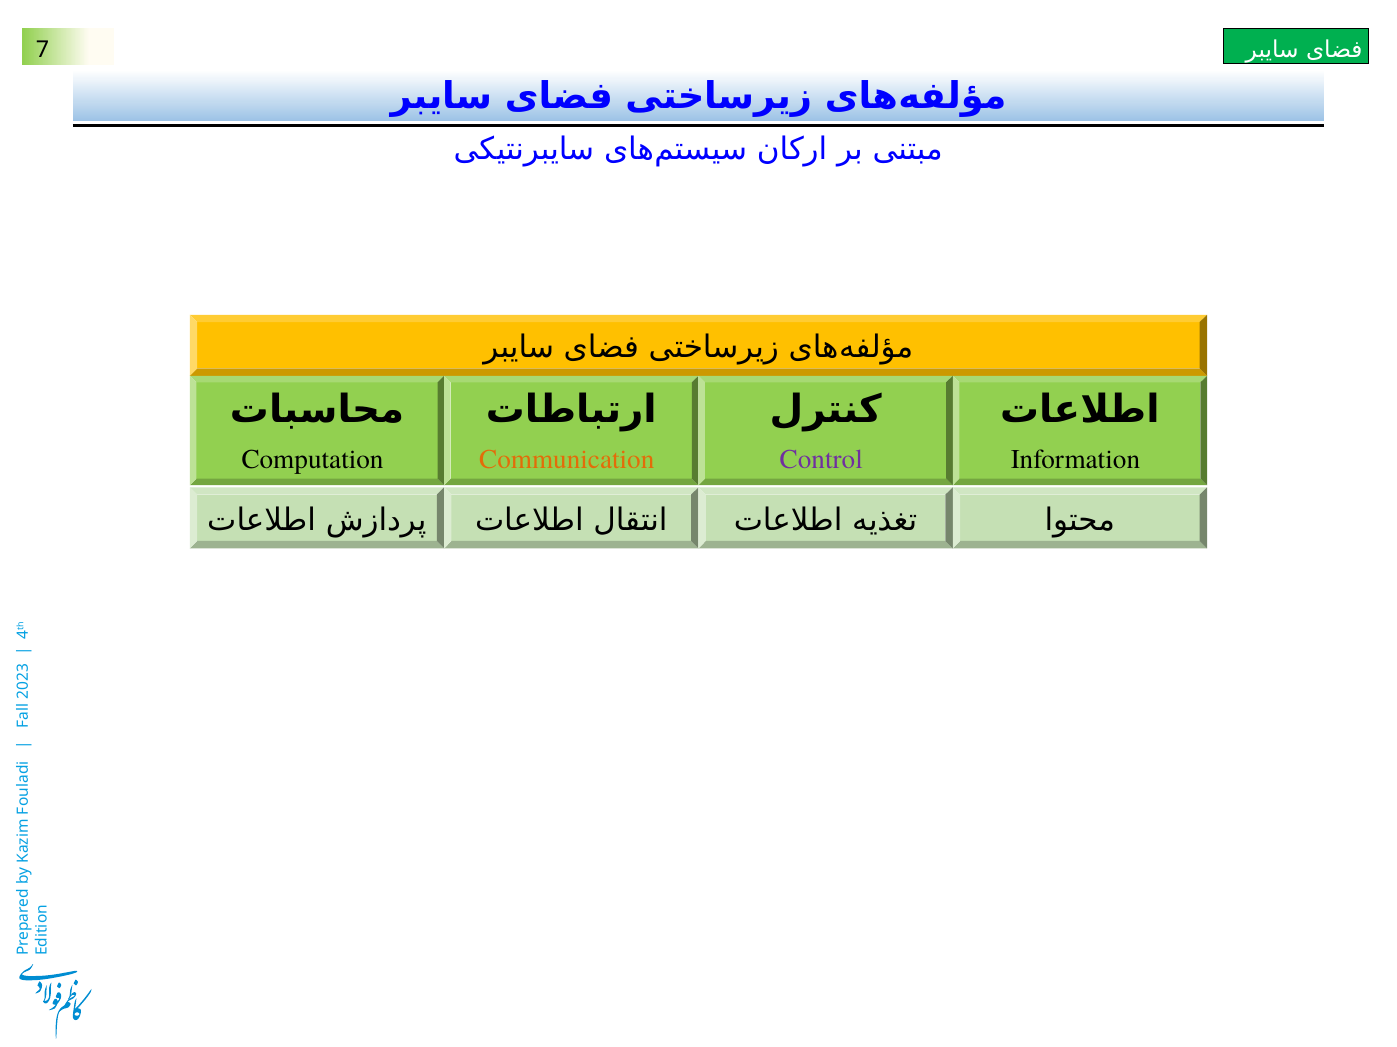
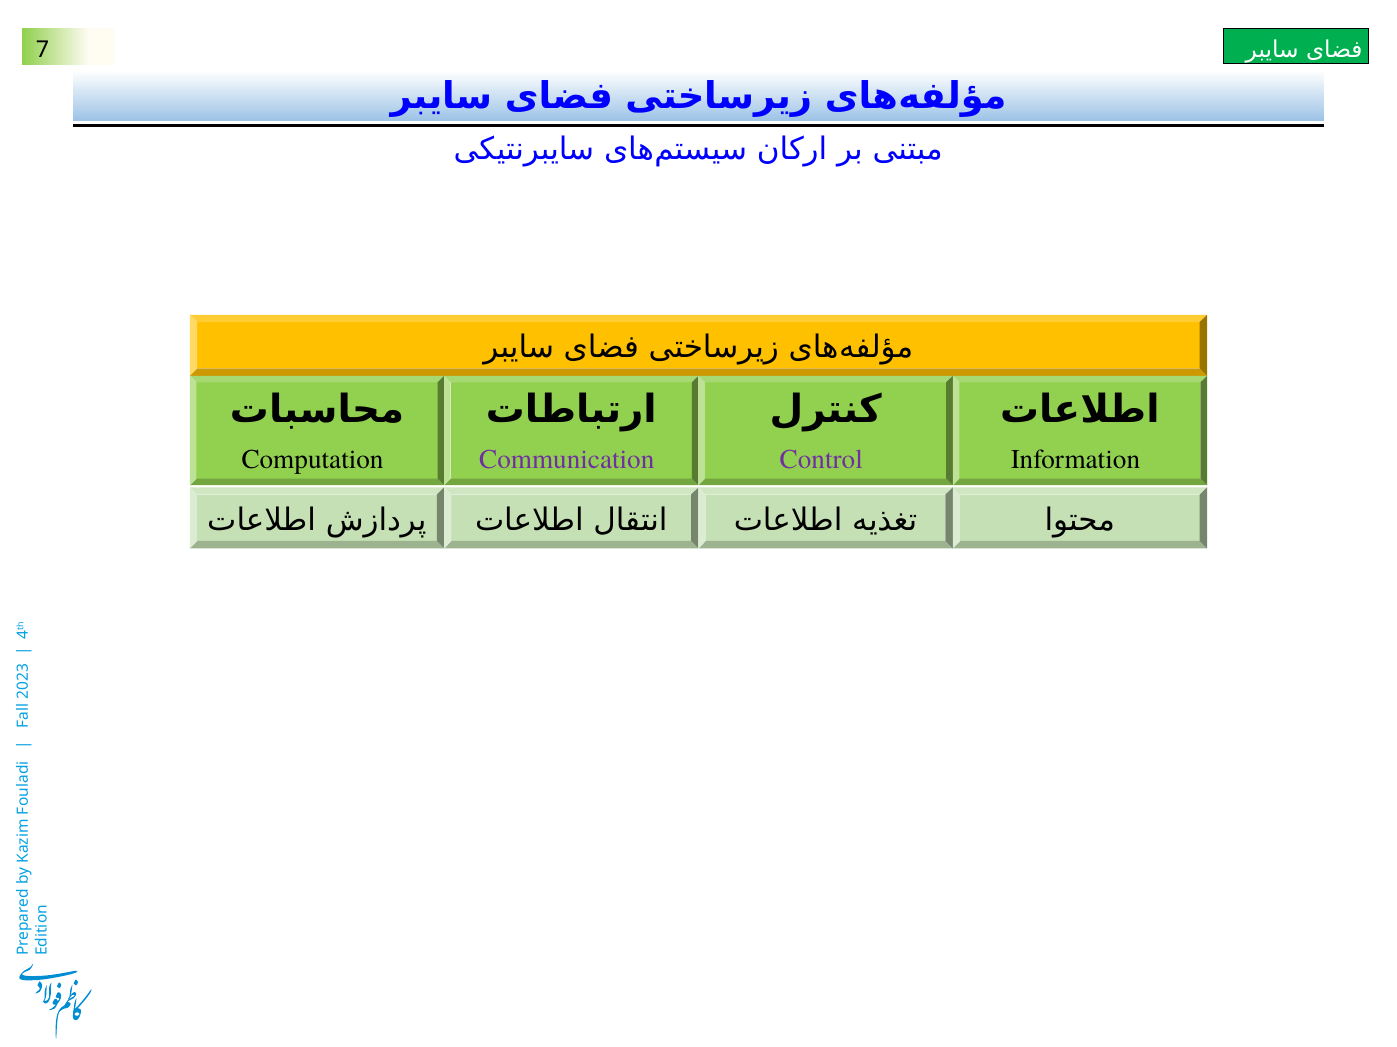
Communication colour: orange -> purple (567, 459)
